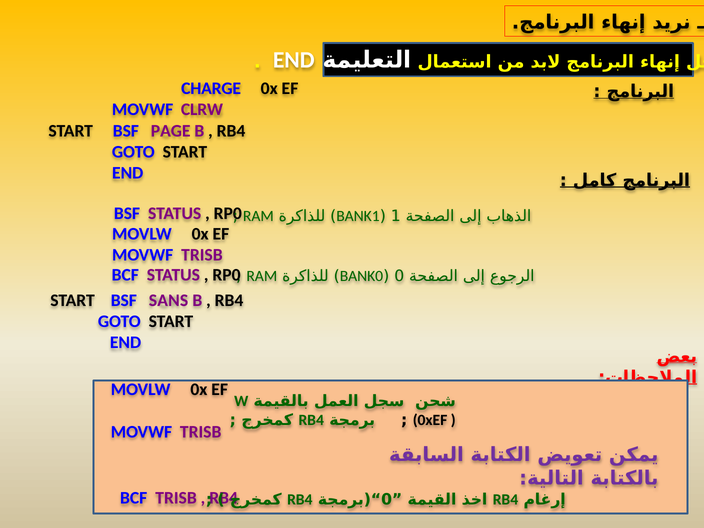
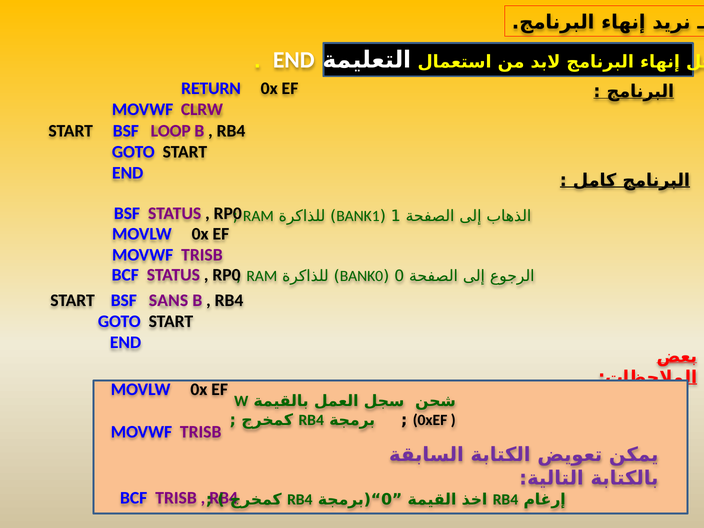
CHARGE: CHARGE -> RETURN (211, 88)
PAGE: PAGE -> LOOP (171, 131)
